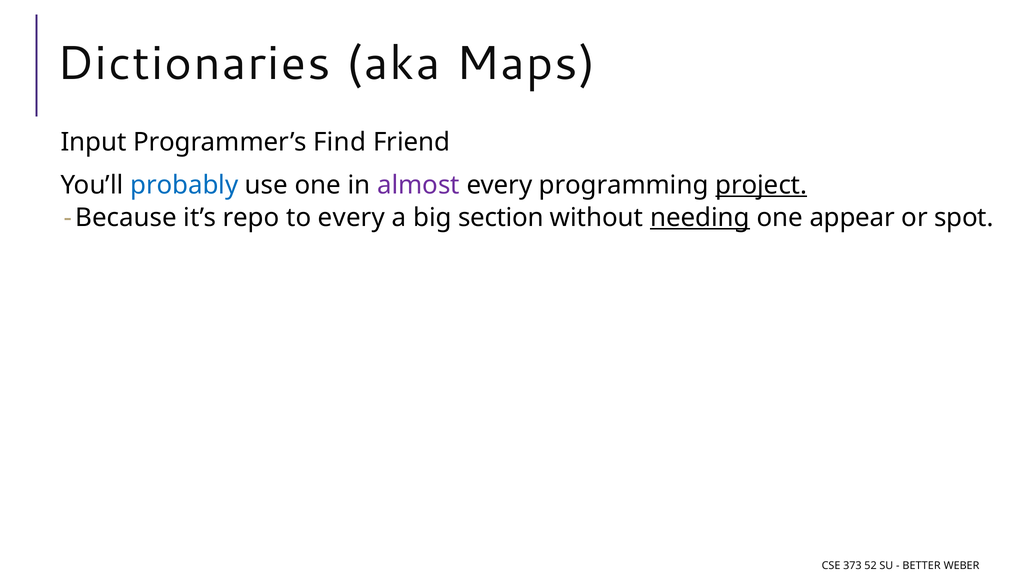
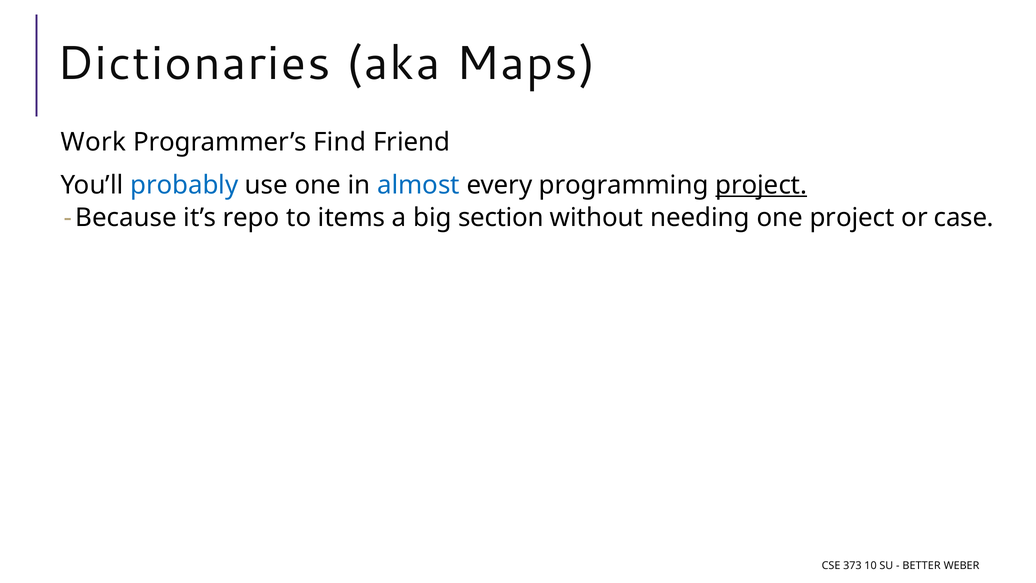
Input: Input -> Work (93, 142)
almost colour: purple -> blue (418, 185)
to every: every -> items (352, 217)
needing underline: present -> none (700, 217)
one appear: appear -> project (852, 217)
spot: spot -> case (964, 217)
52: 52 -> 10 (871, 566)
